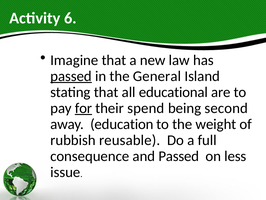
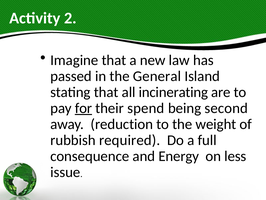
6: 6 -> 2 (70, 18)
passed underline: present -> none (71, 76)
educational: educational -> incinerating (173, 92)
education: education -> reduction (122, 124)
reusable: reusable -> required (130, 140)
and Passed: Passed -> Energy (179, 156)
